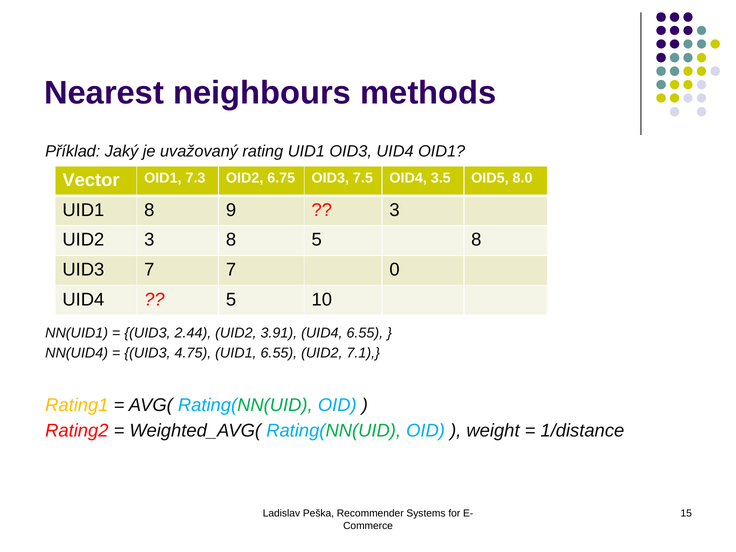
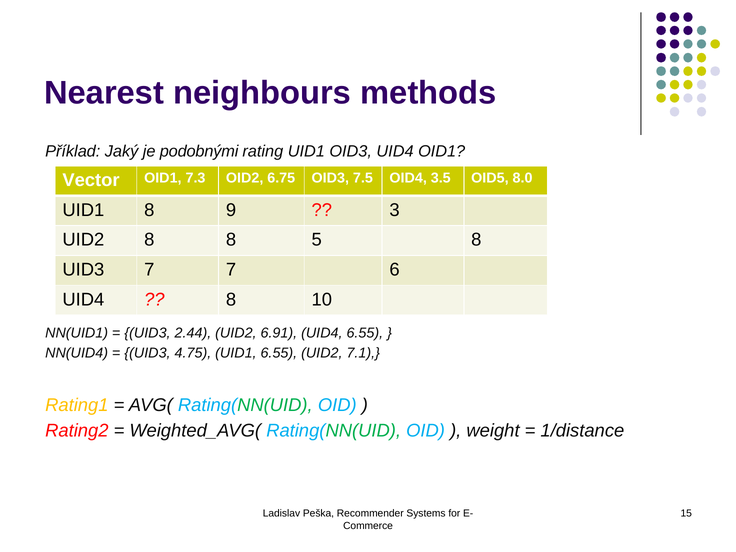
uvažovaný: uvažovaný -> podobnými (199, 152)
UID2 3: 3 -> 8 (149, 240)
0: 0 -> 6 (395, 270)
5: 5 -> 8 (231, 300)
3.91: 3.91 -> 6.91 (279, 333)
